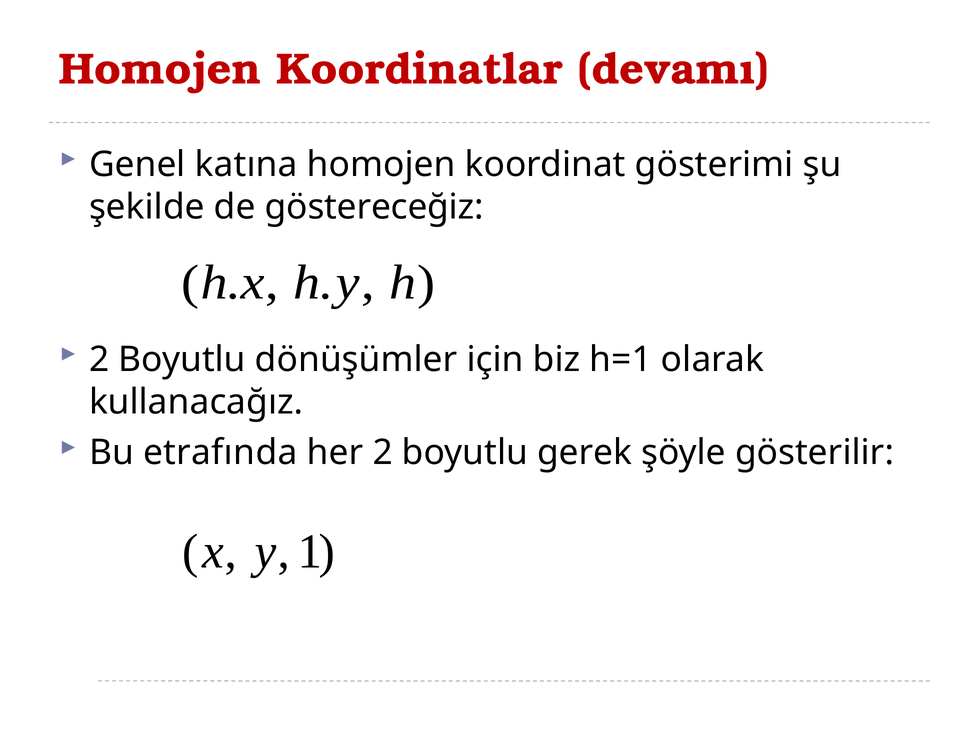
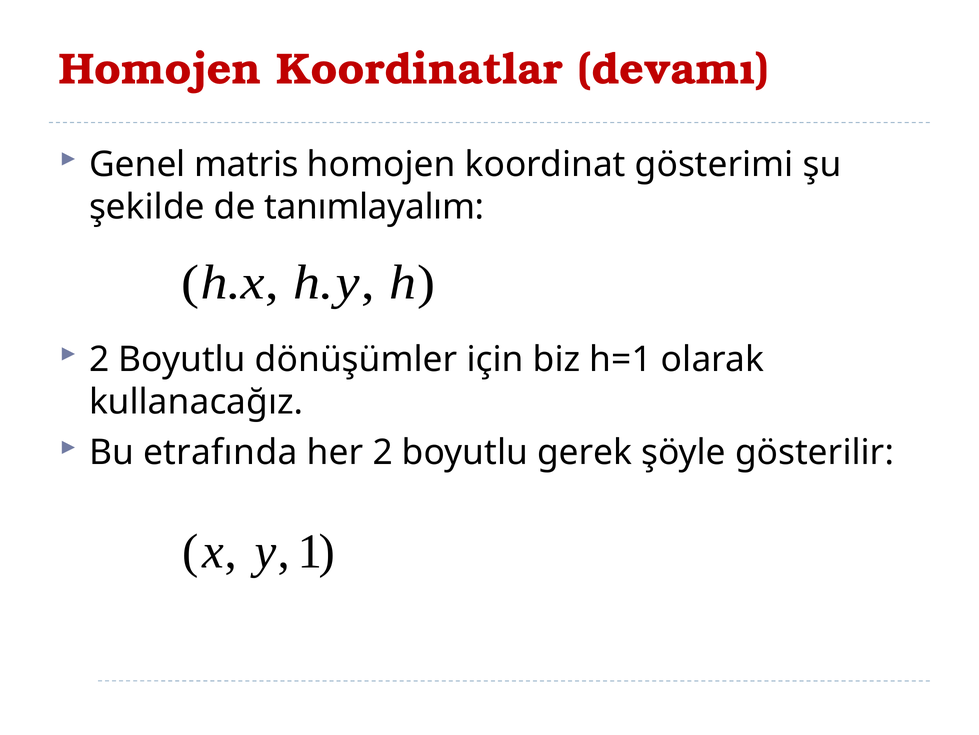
katına: katına -> matris (246, 164)
göstereceğiz: göstereceğiz -> tanımlayalım (374, 207)
